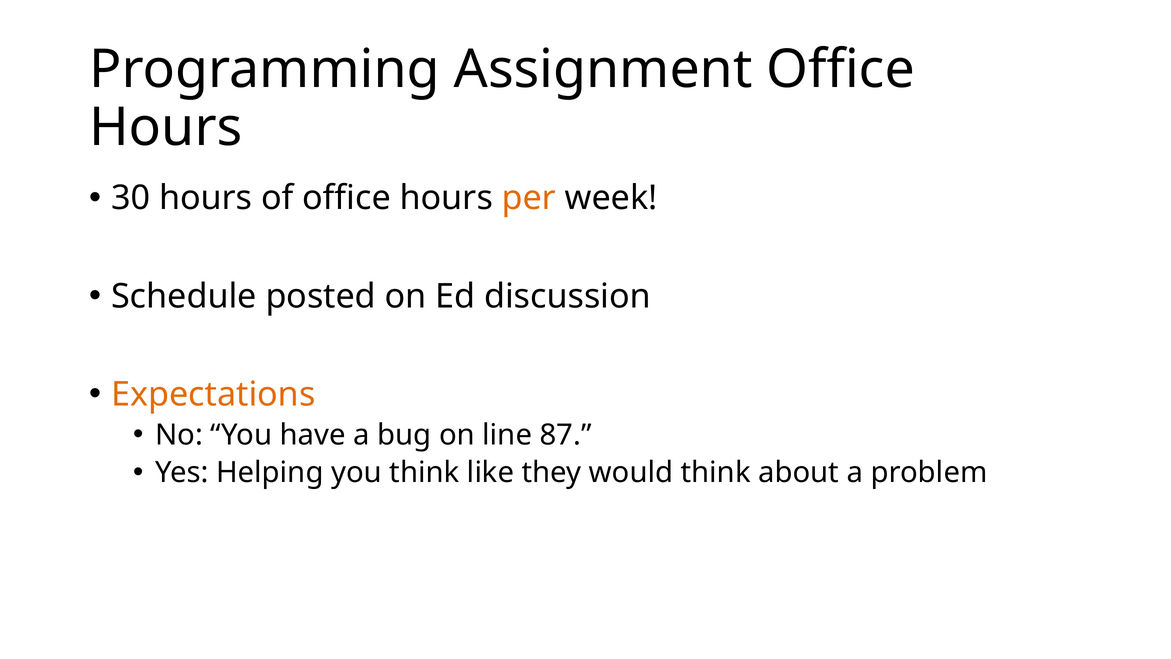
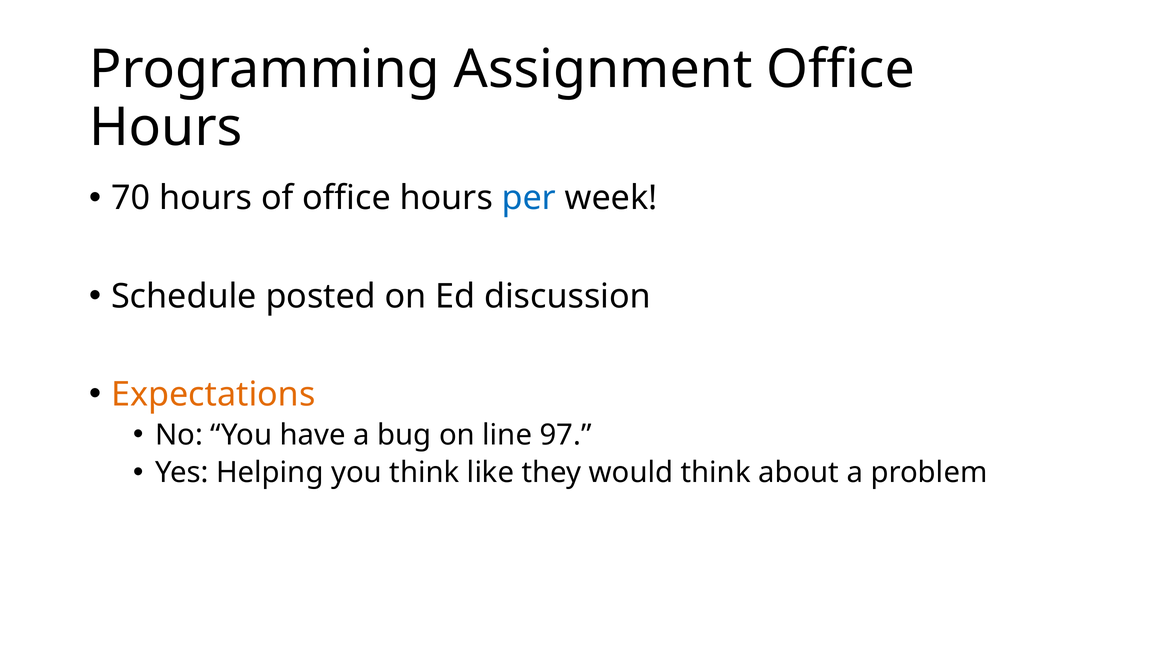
30: 30 -> 70 (131, 198)
per colour: orange -> blue (529, 198)
87: 87 -> 97 (566, 435)
